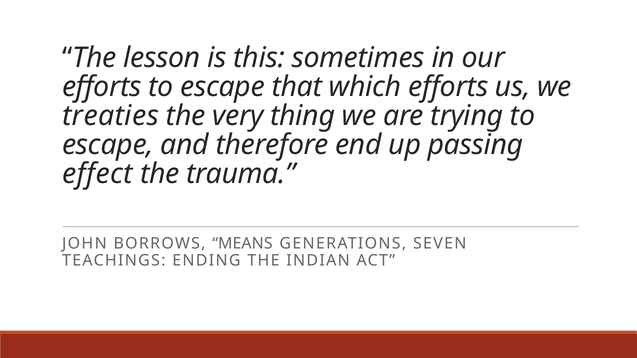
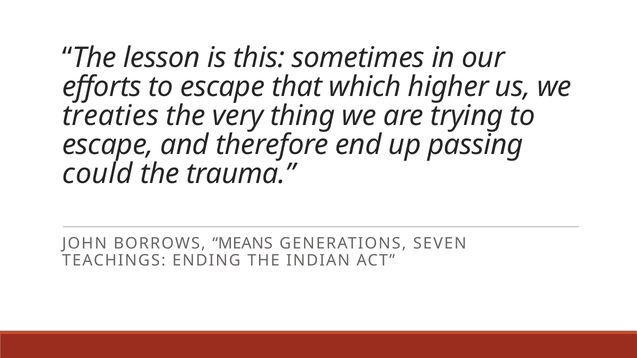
which efforts: efforts -> higher (448, 87)
effect: effect -> could (98, 174)
